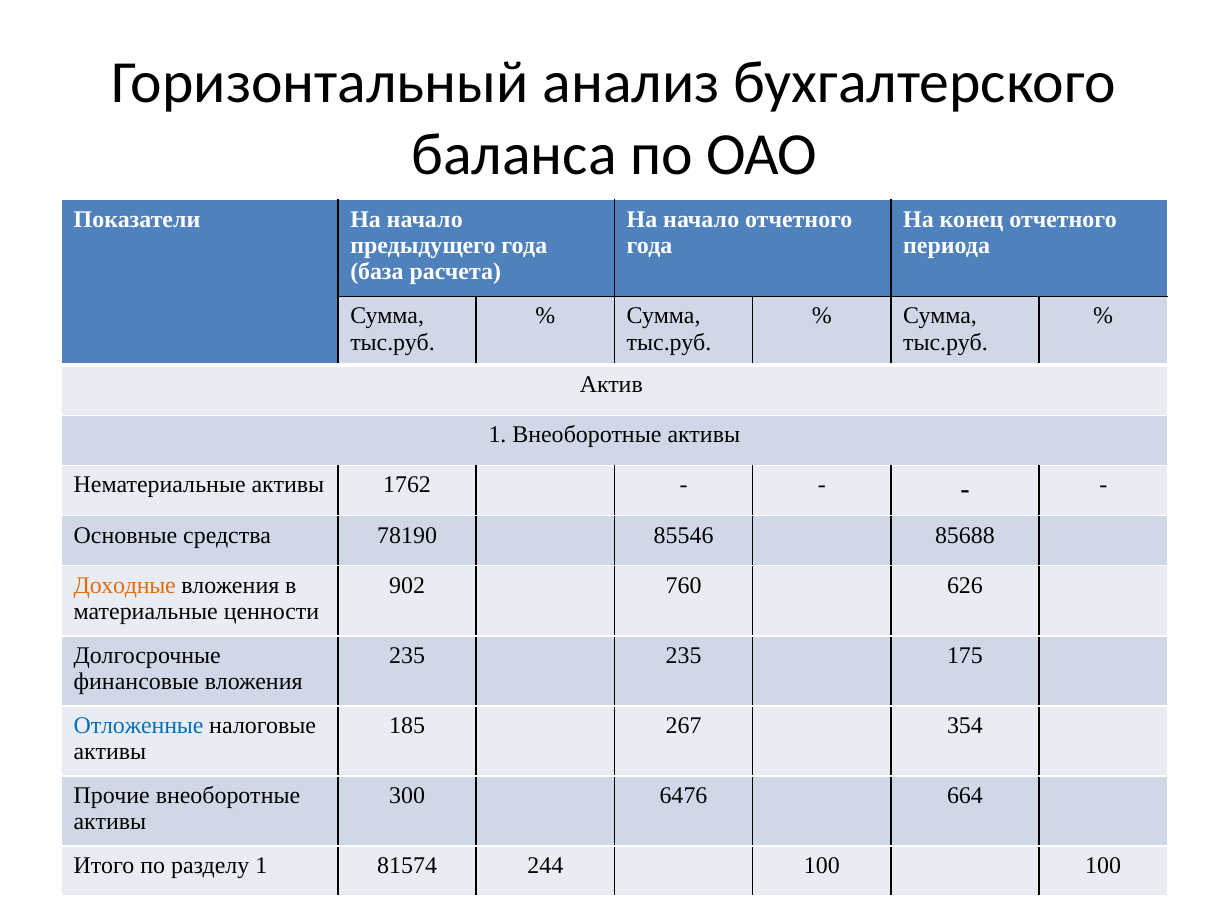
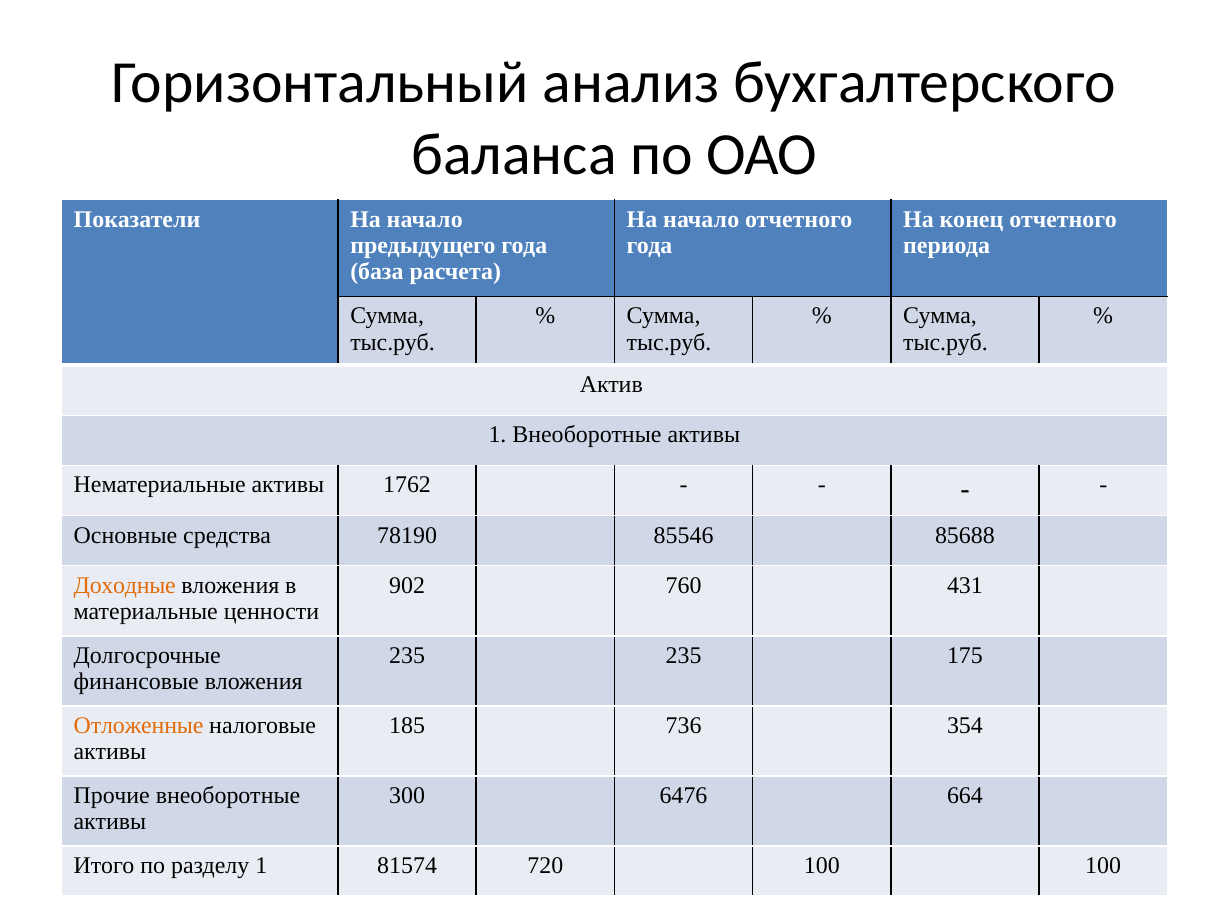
626: 626 -> 431 (965, 585)
Отложенные colour: blue -> orange (139, 725)
267: 267 -> 736 (684, 725)
244: 244 -> 720 (545, 865)
